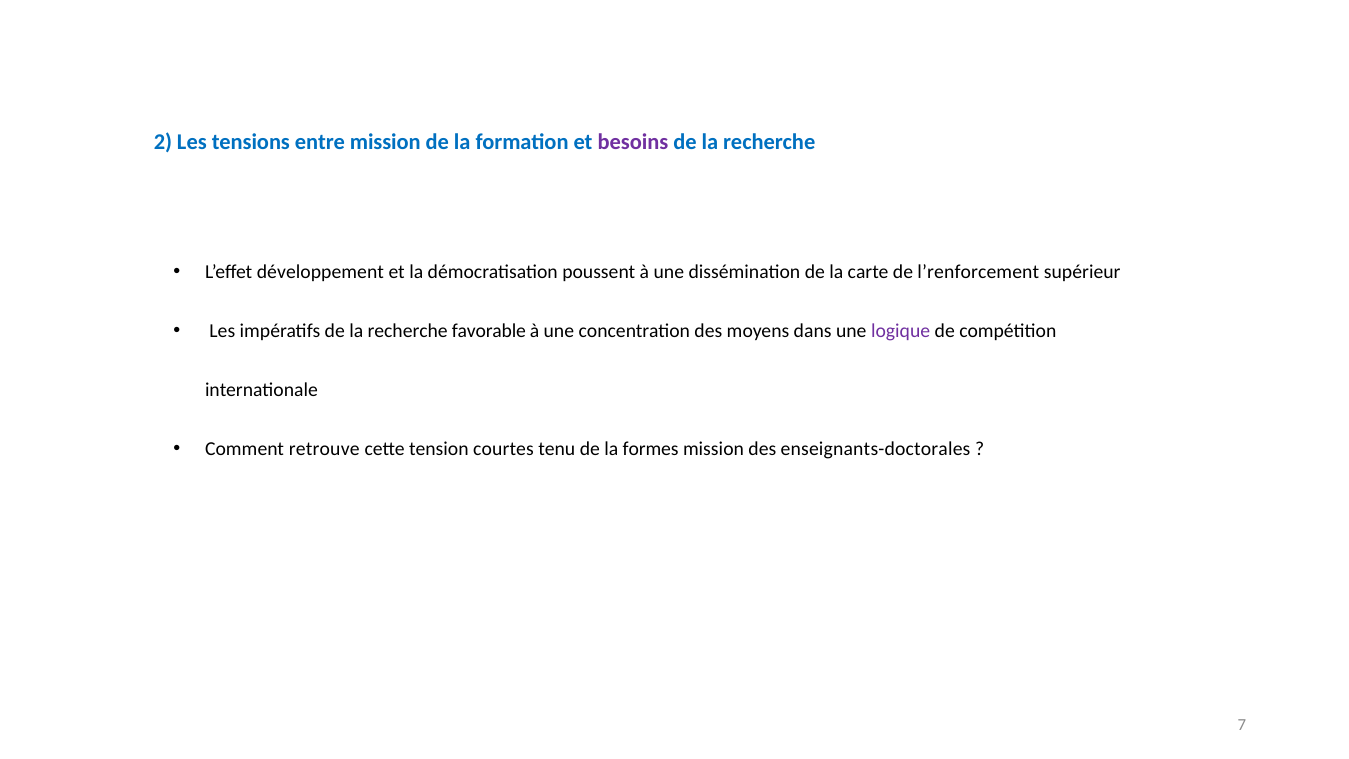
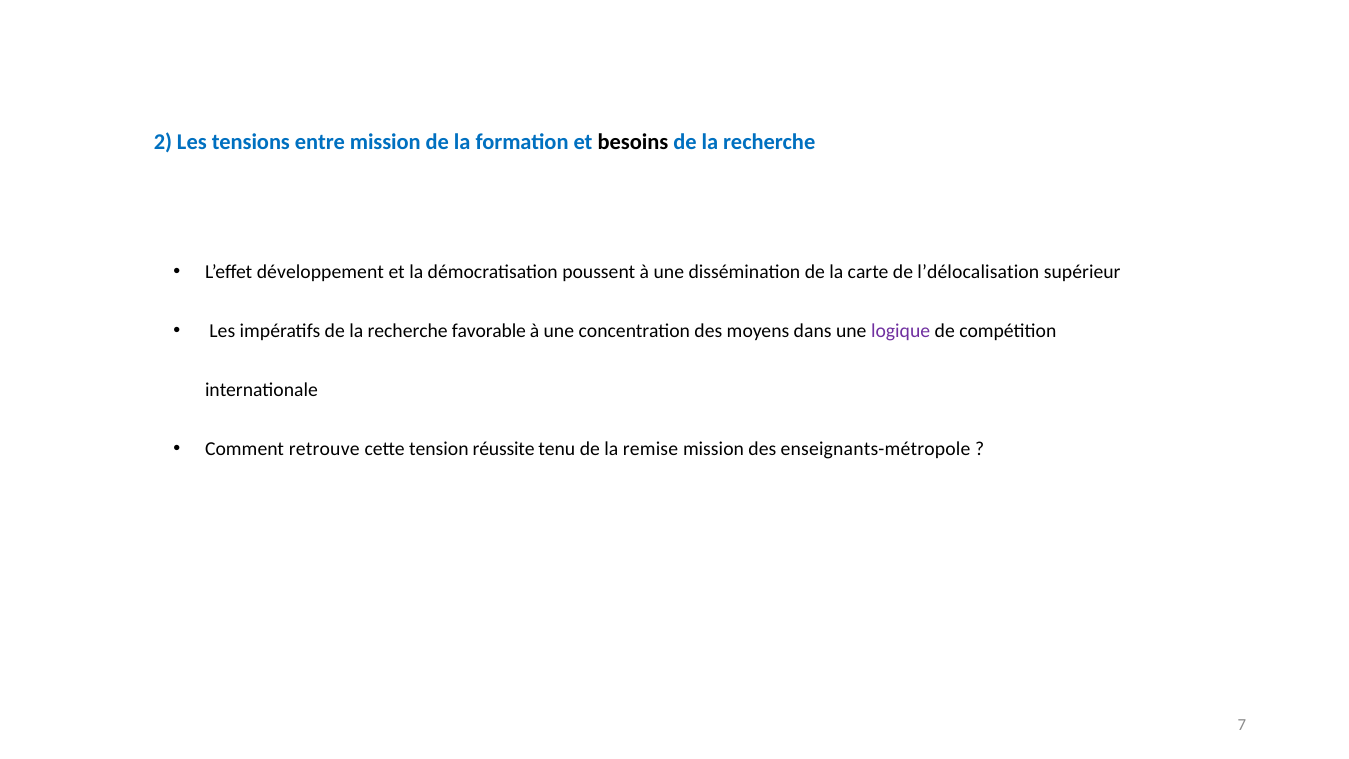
besoins colour: purple -> black (633, 142)
l’renforcement: l’renforcement -> l’délocalisation (978, 272)
courtes: courtes -> réussite (504, 449)
formes: formes -> remise (650, 449)
enseignants-doctorales: enseignants-doctorales -> enseignants-métropole (876, 449)
